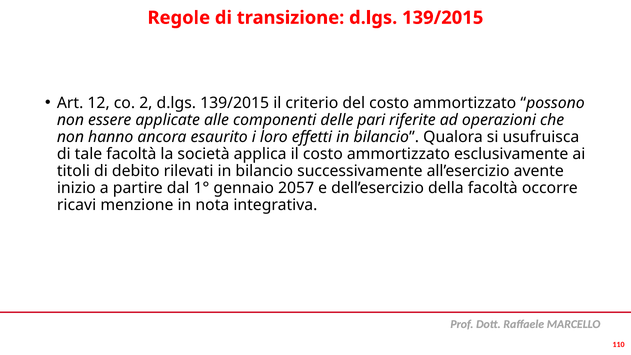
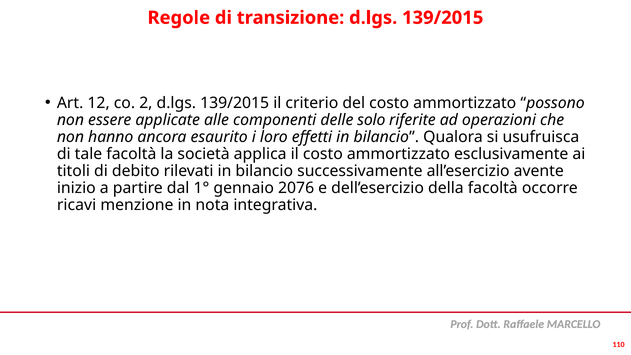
pari: pari -> solo (371, 120)
2057: 2057 -> 2076 (296, 188)
